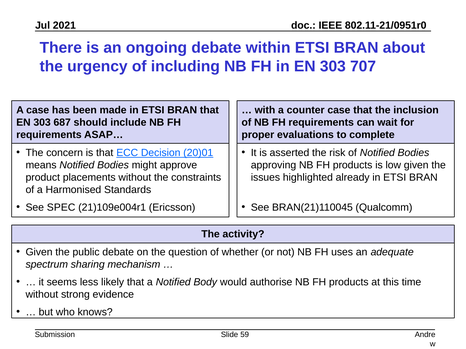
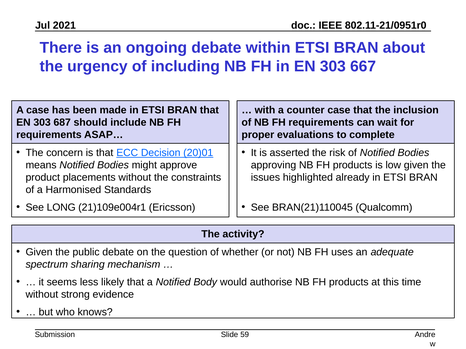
707: 707 -> 667 (363, 66)
SPEC: SPEC -> LONG (61, 208)
